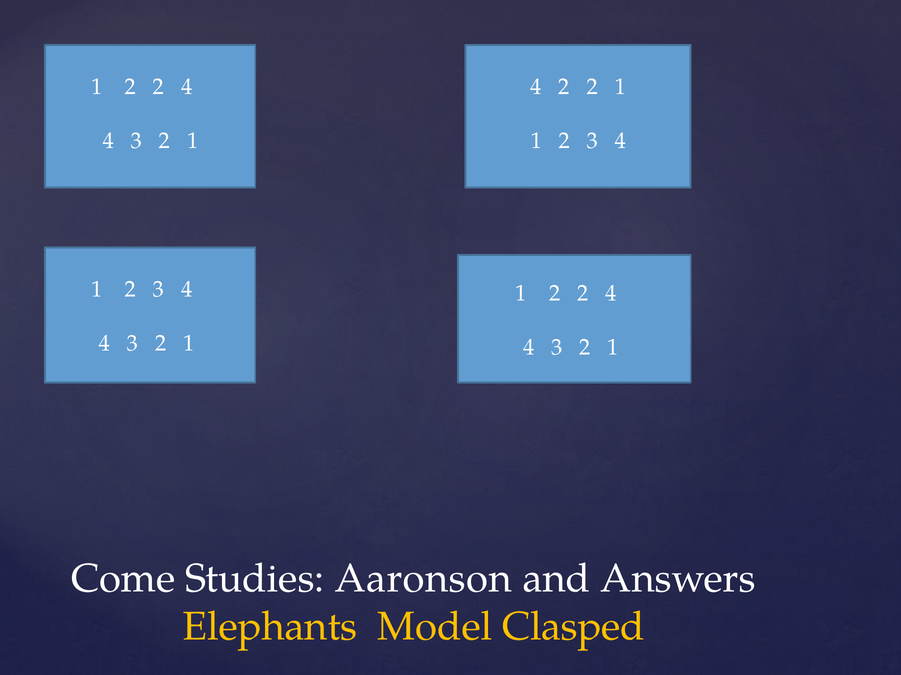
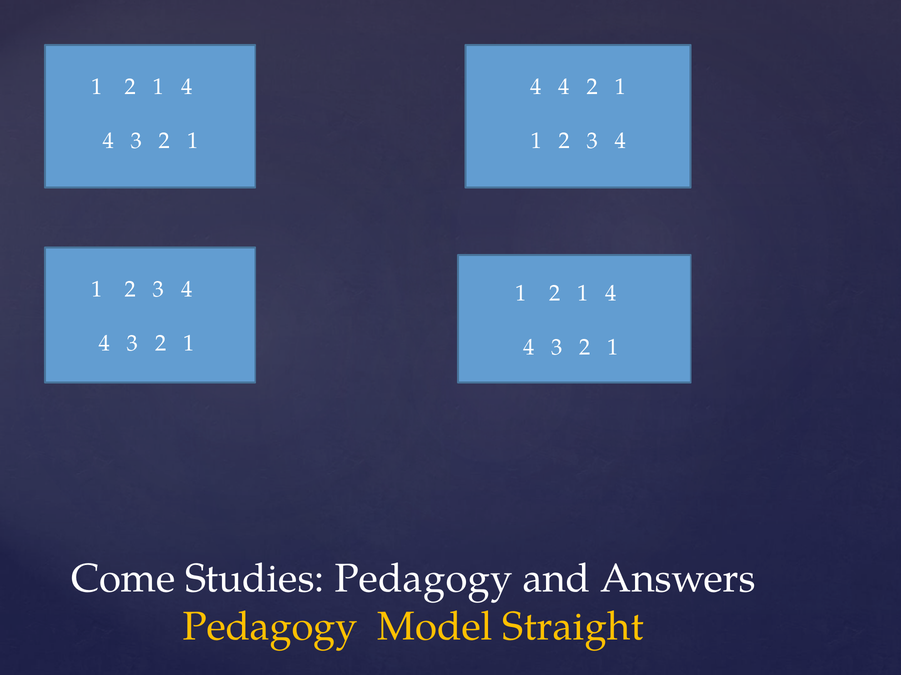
2: 2 -> 1 (159, 87)
2: 2 -> 4 (564, 87)
2: 2 -> 1 (583, 294)
Studies Aaronson: Aaronson -> Pedagogy (423, 579)
Elephants: Elephants -> Pedagogy (270, 627)
Clasped: Clasped -> Straight (573, 627)
